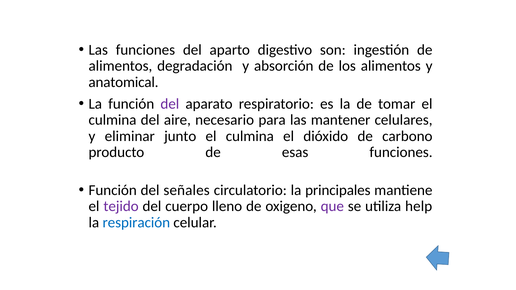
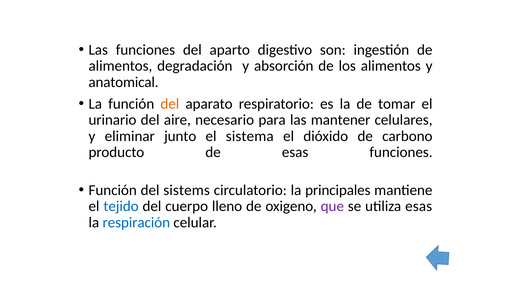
del colour: purple -> orange (170, 104)
culmina: culmina -> urinario (112, 120)
culmina: culmina -> sistema (250, 136)
señales: señales -> sistems (187, 190)
tejido colour: purple -> blue (121, 207)
utiliza help: help -> esas (419, 207)
